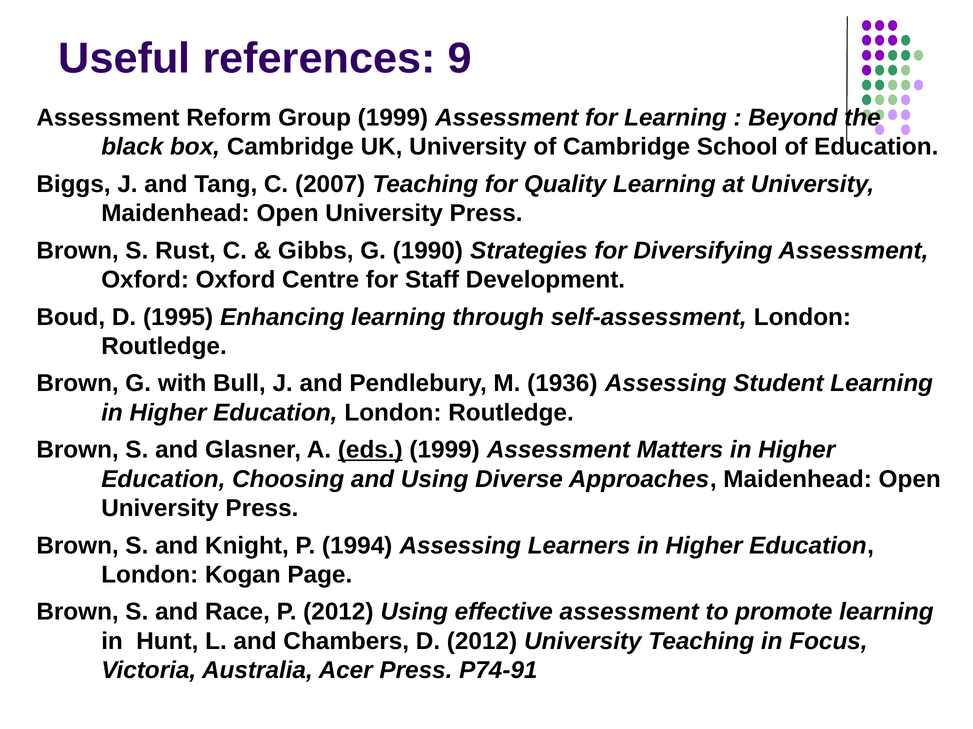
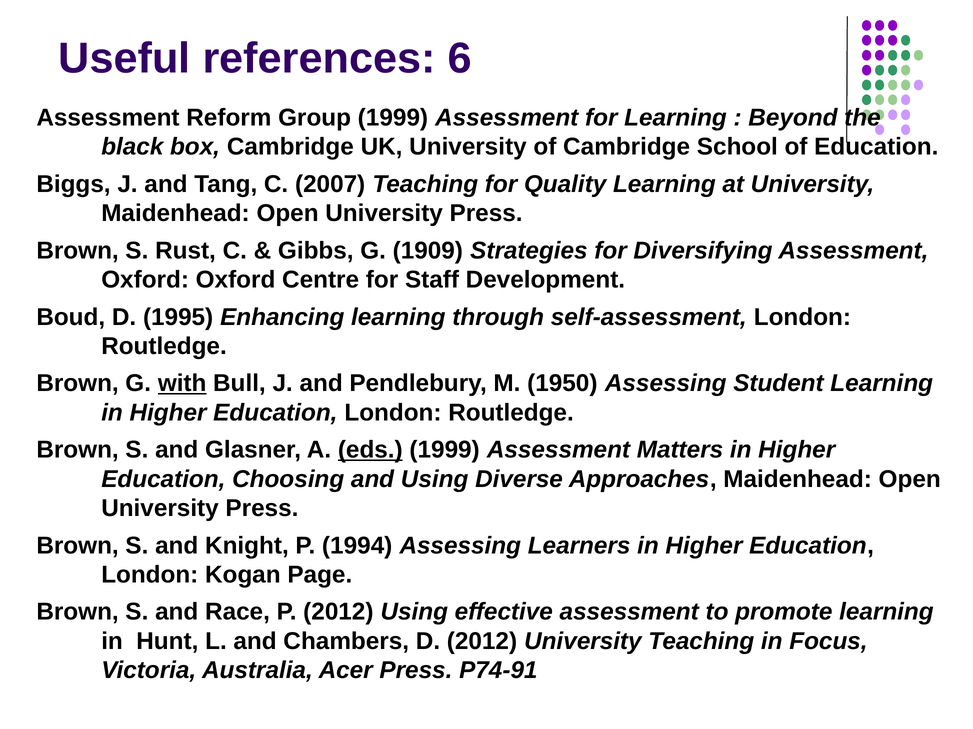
9: 9 -> 6 (460, 59)
1990: 1990 -> 1909 (428, 251)
with underline: none -> present (182, 384)
1936: 1936 -> 1950 (562, 384)
